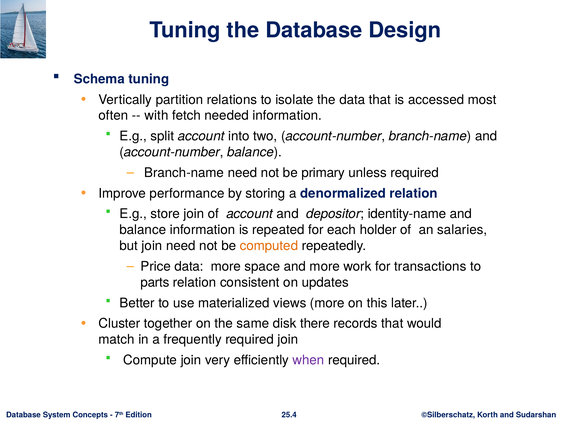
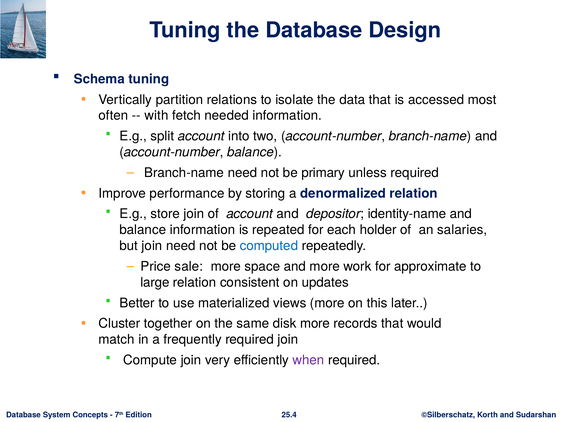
computed colour: orange -> blue (269, 246)
Price data: data -> sale (189, 266)
transactions: transactions -> approximate (430, 266)
parts: parts -> large (155, 282)
disk there: there -> more (315, 323)
